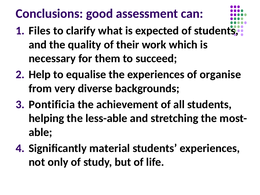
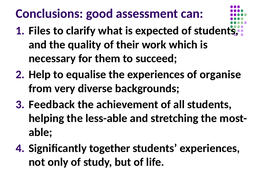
Pontificia: Pontificia -> Feedback (52, 104)
material: material -> together (110, 148)
